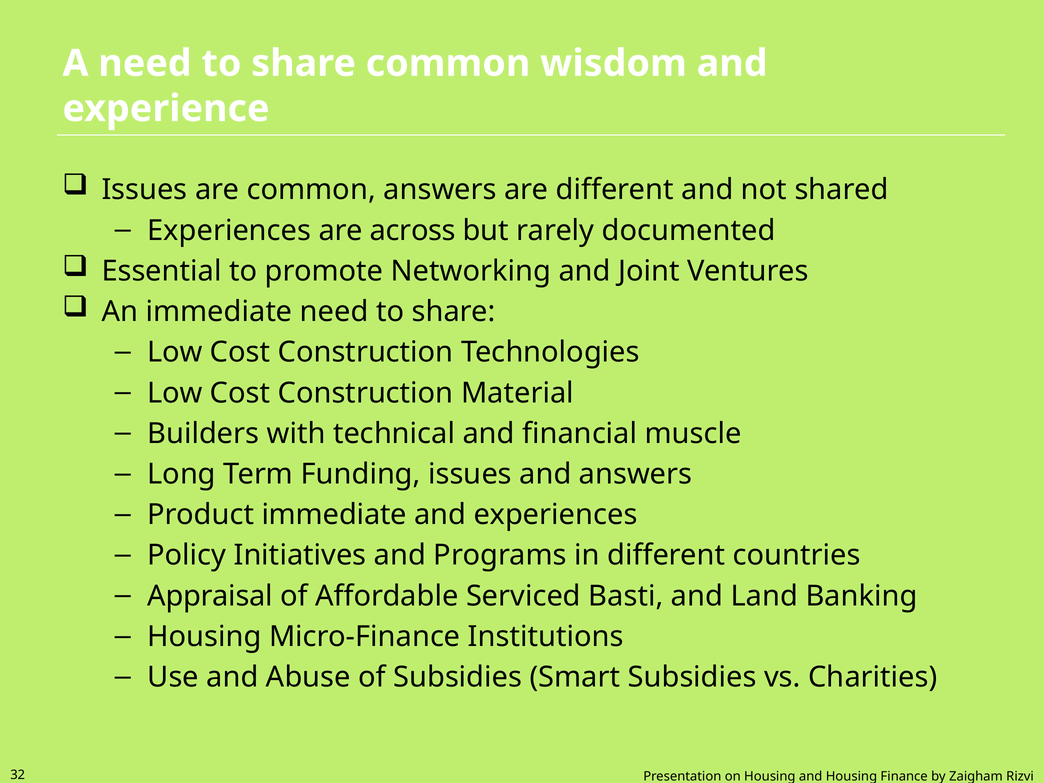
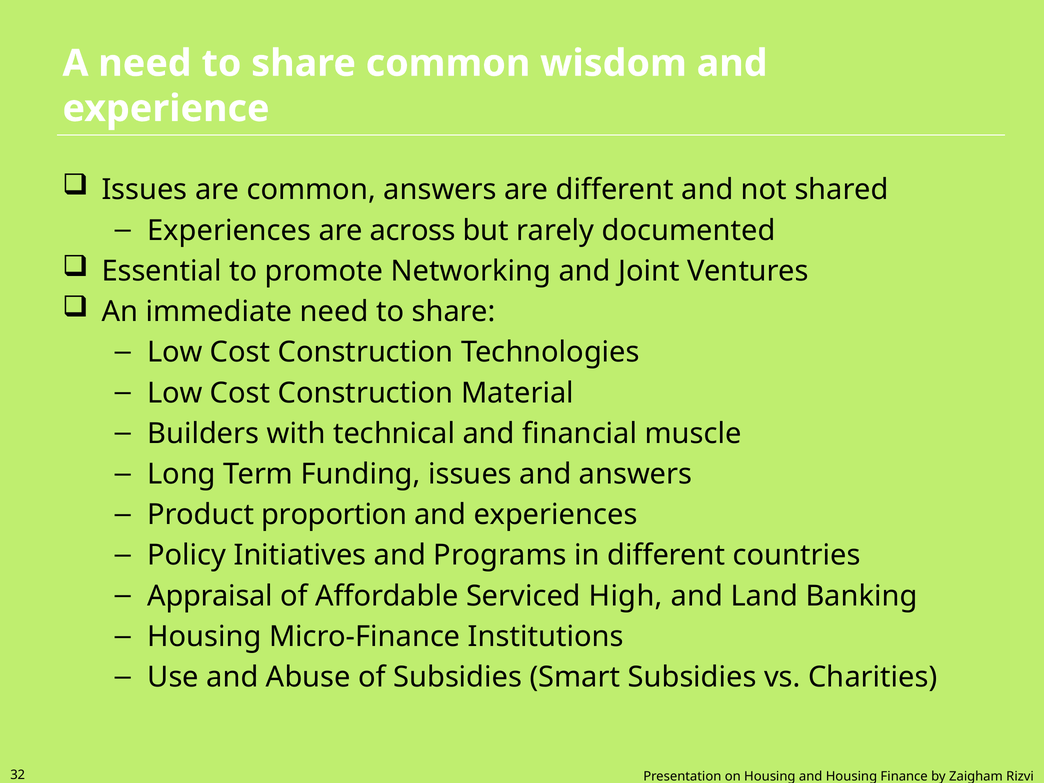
Product immediate: immediate -> proportion (334, 515)
Basti: Basti -> High (626, 596)
